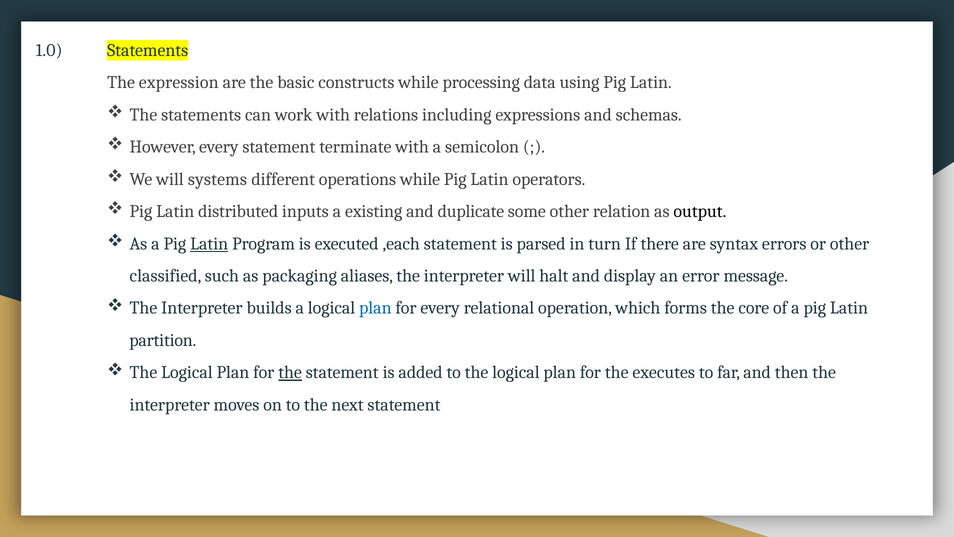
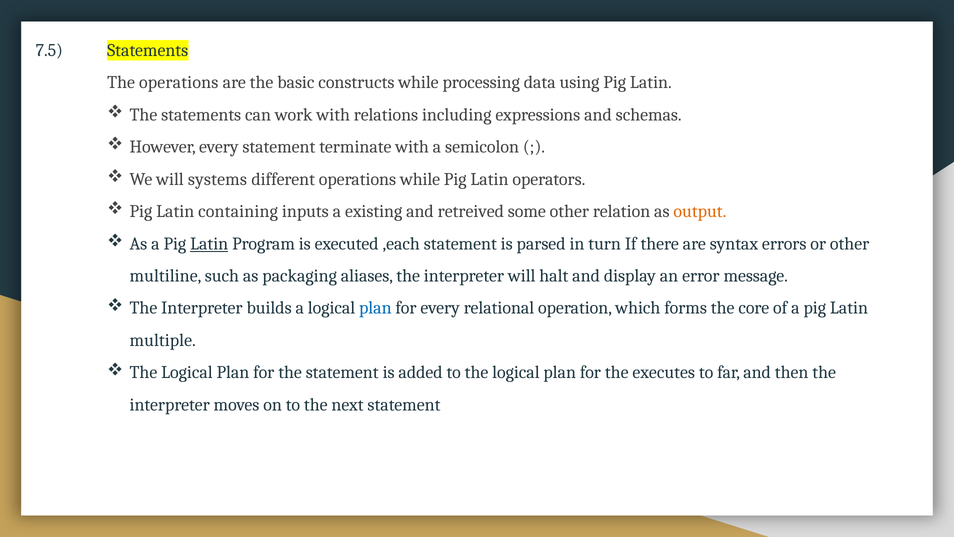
1.0: 1.0 -> 7.5 (49, 50)
The expression: expression -> operations (179, 82)
distributed: distributed -> containing (238, 211)
duplicate: duplicate -> retreived (471, 211)
output colour: black -> orange (700, 211)
classified: classified -> multiline (165, 276)
partition: partition -> multiple (163, 340)
the underline: present -> none (290, 372)
